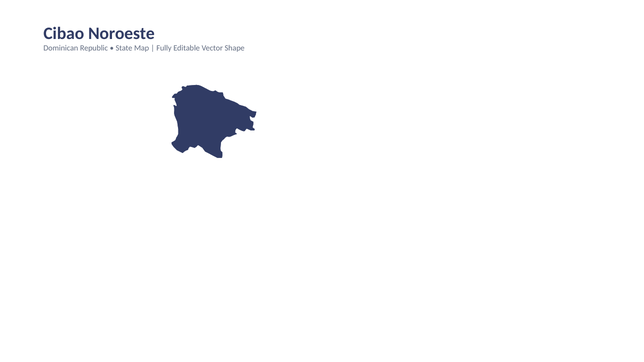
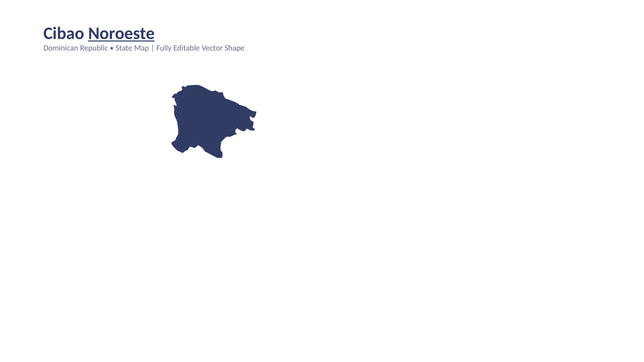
Noroeste underline: none -> present (121, 33)
